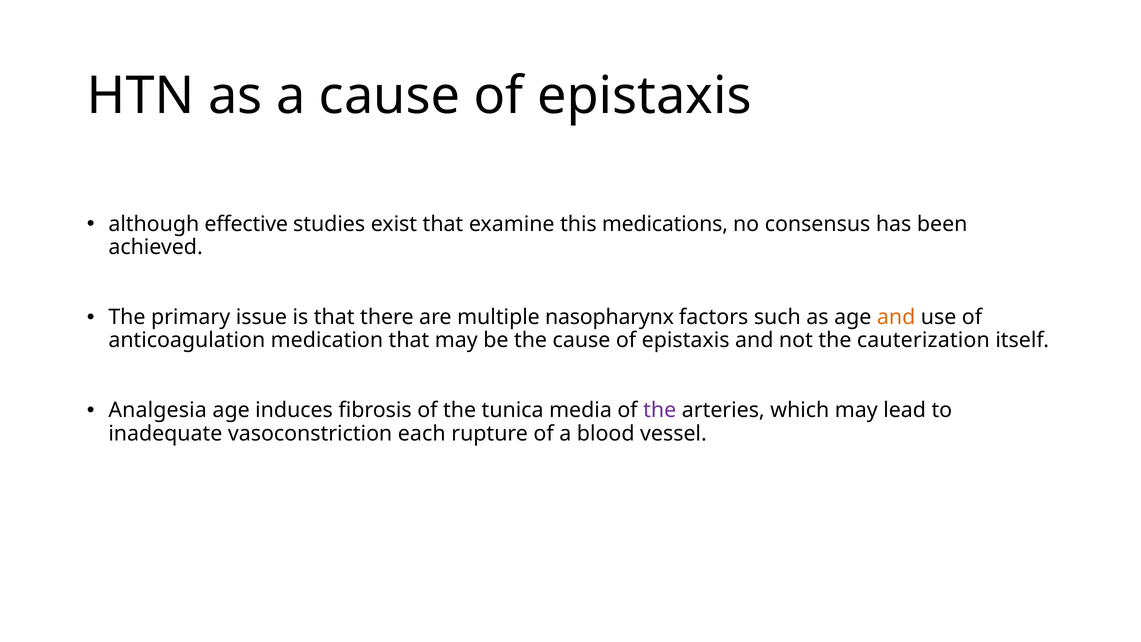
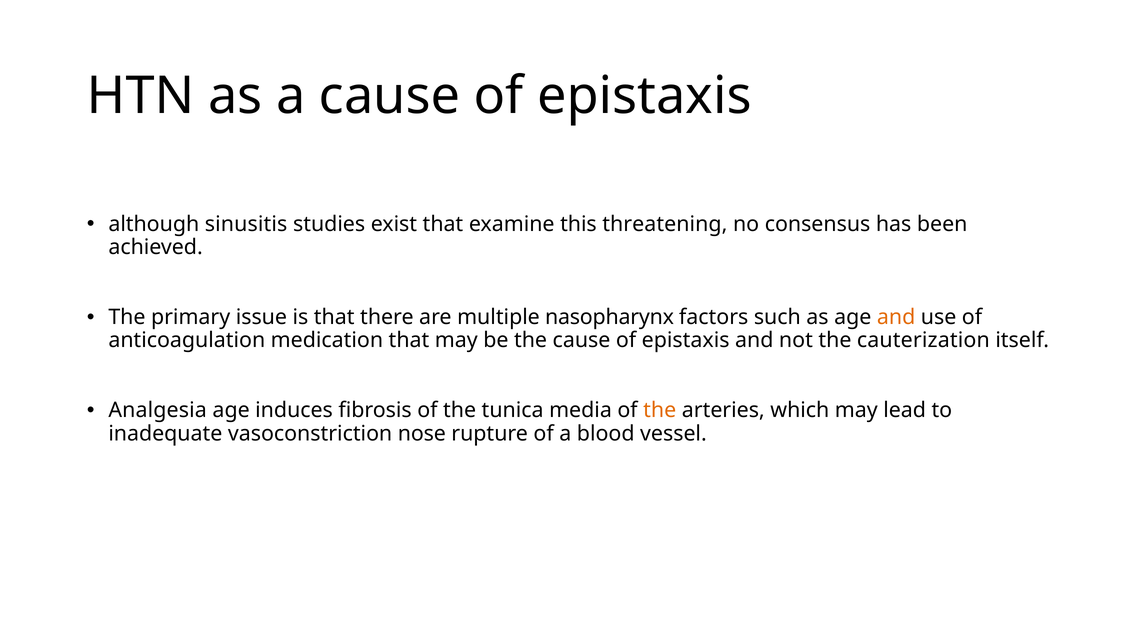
effective: effective -> sinusitis (246, 224)
medications: medications -> threatening (665, 224)
the colour: purple -> orange (660, 410)
each: each -> nose (422, 433)
